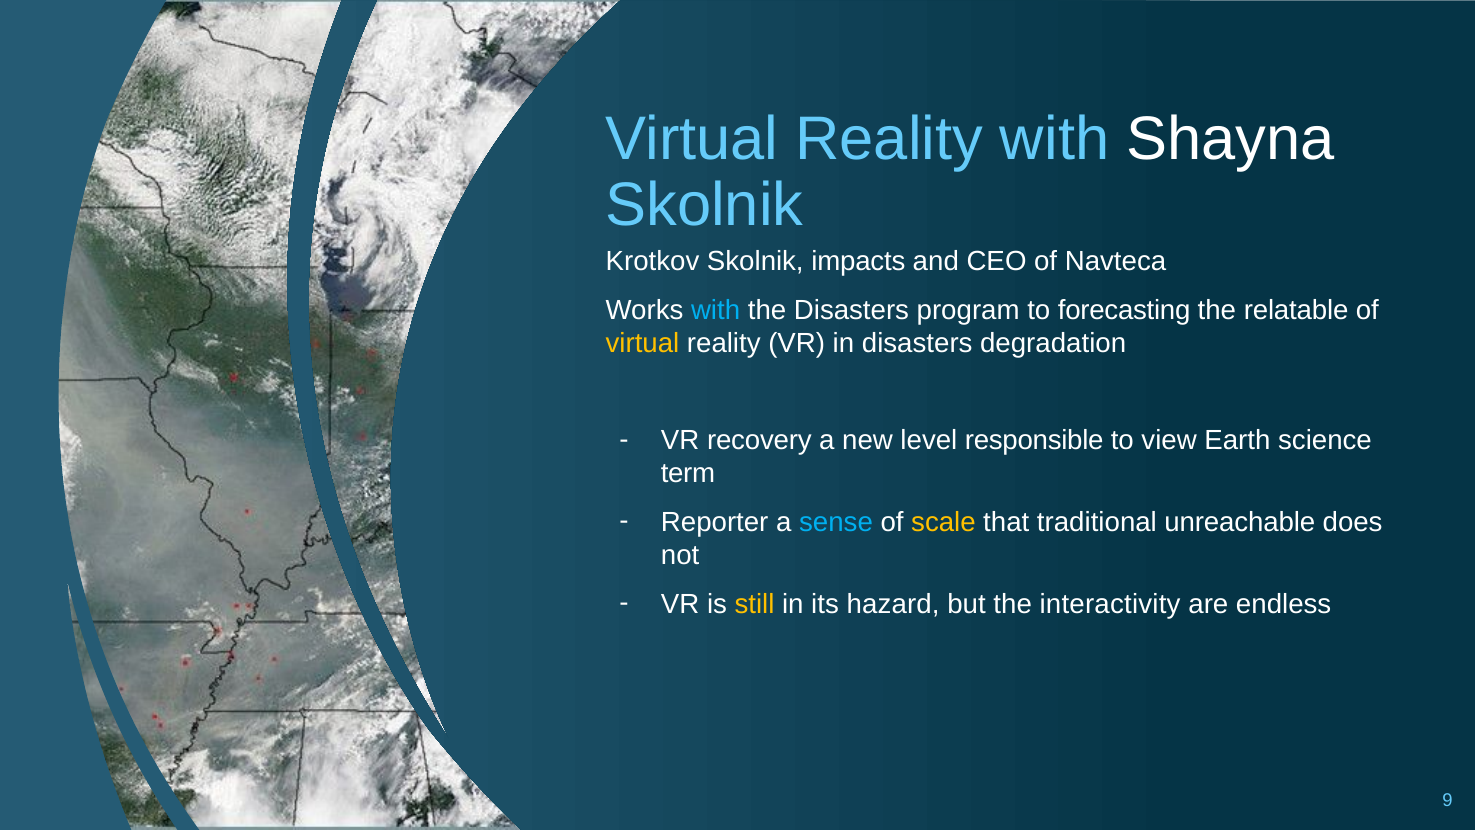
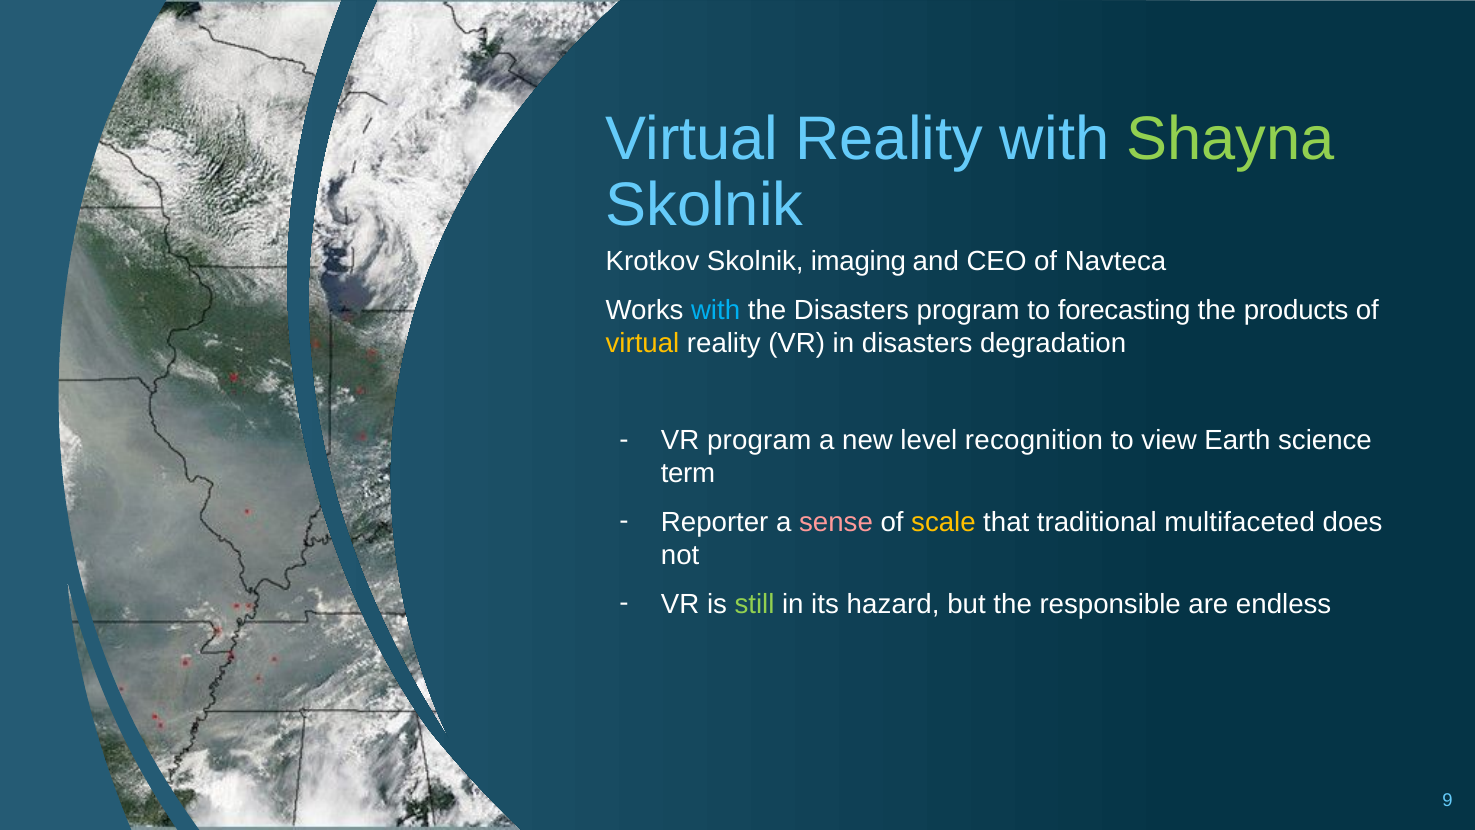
Shayna colour: white -> light green (1230, 139)
impacts: impacts -> imaging (858, 262)
relatable: relatable -> products (1296, 310)
VR recovery: recovery -> program (759, 440)
responsible: responsible -> recognition (1034, 440)
sense colour: light blue -> pink (836, 522)
unreachable: unreachable -> multifaceted (1240, 522)
still colour: yellow -> light green (755, 604)
interactivity: interactivity -> responsible (1110, 604)
